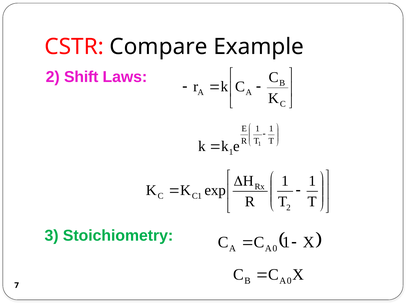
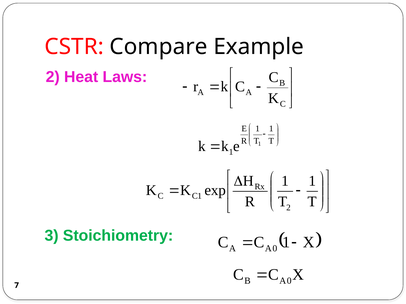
Shift: Shift -> Heat (81, 77)
